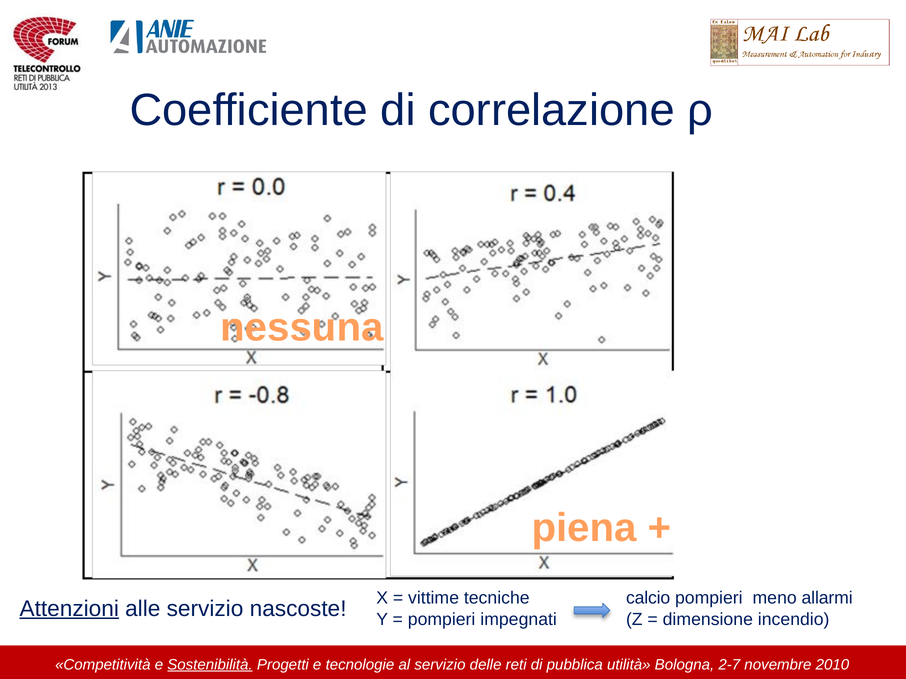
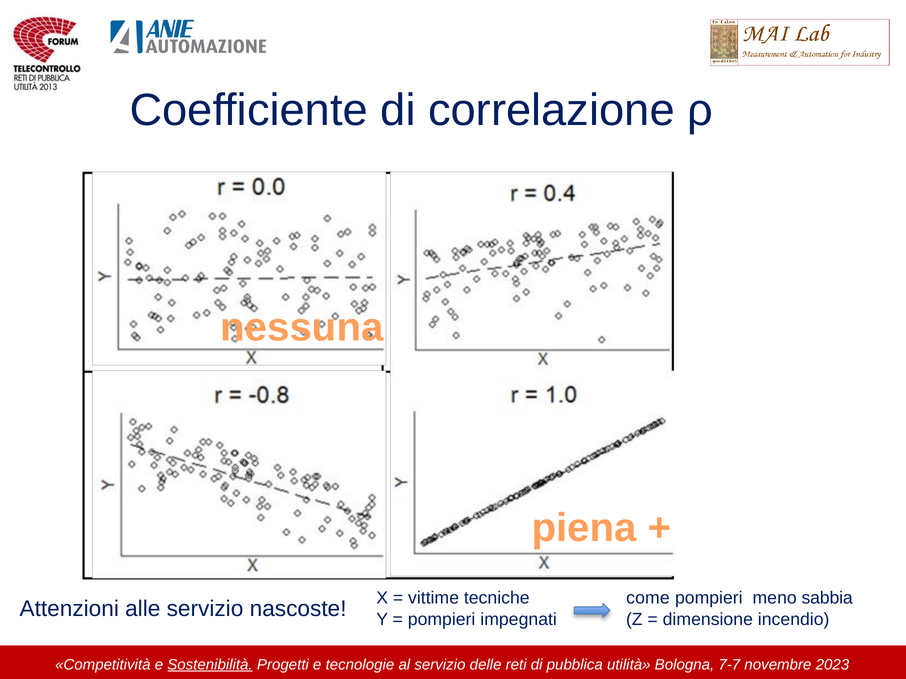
calcio: calcio -> come (648, 599)
allarmi: allarmi -> sabbia (827, 599)
Attenzioni underline: present -> none (69, 609)
2-7: 2-7 -> 7-7 (729, 665)
2010: 2010 -> 2023 (832, 665)
